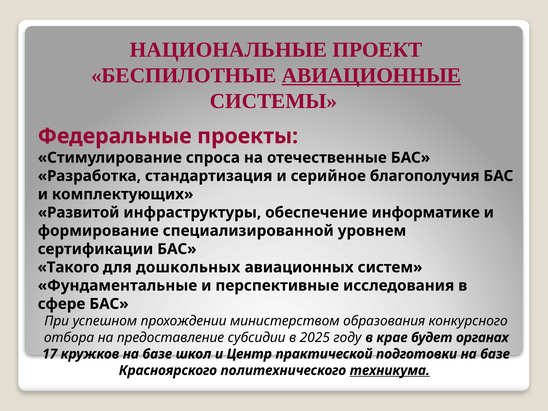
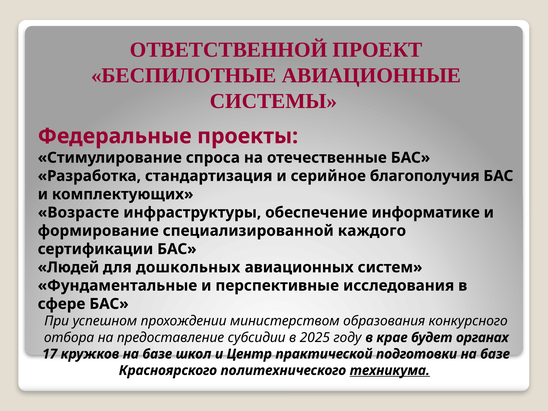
НАЦИОНАЛЬНЫЕ: НАЦИОНАЛЬНЫЕ -> ОТВЕТСТВЕННОЙ (229, 50)
АВИАЦИОННЫЕ underline: present -> none (371, 75)
Развитой: Развитой -> Возрасте (78, 213)
уровнем: уровнем -> каждого (372, 231)
Такого: Такого -> Людей (68, 267)
